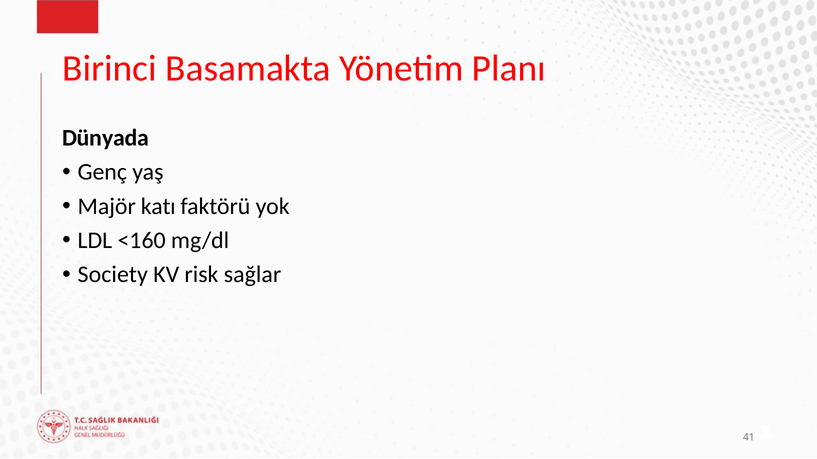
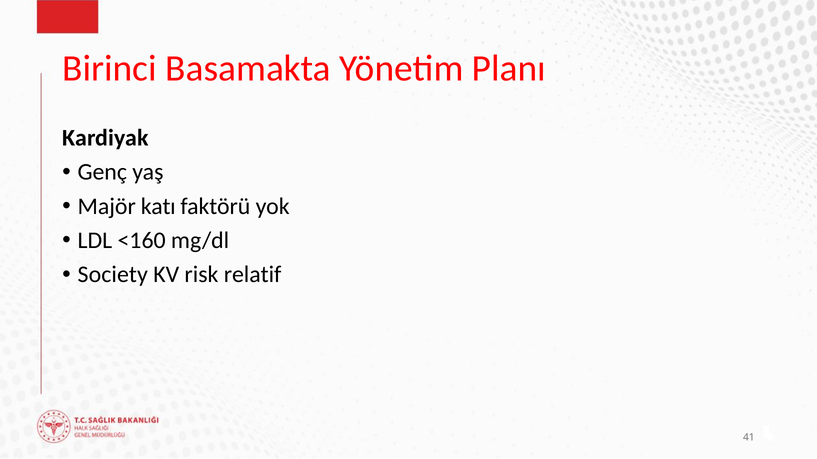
Dünyada: Dünyada -> Kardiyak (105, 138)
sağlar: sağlar -> relatif (253, 275)
